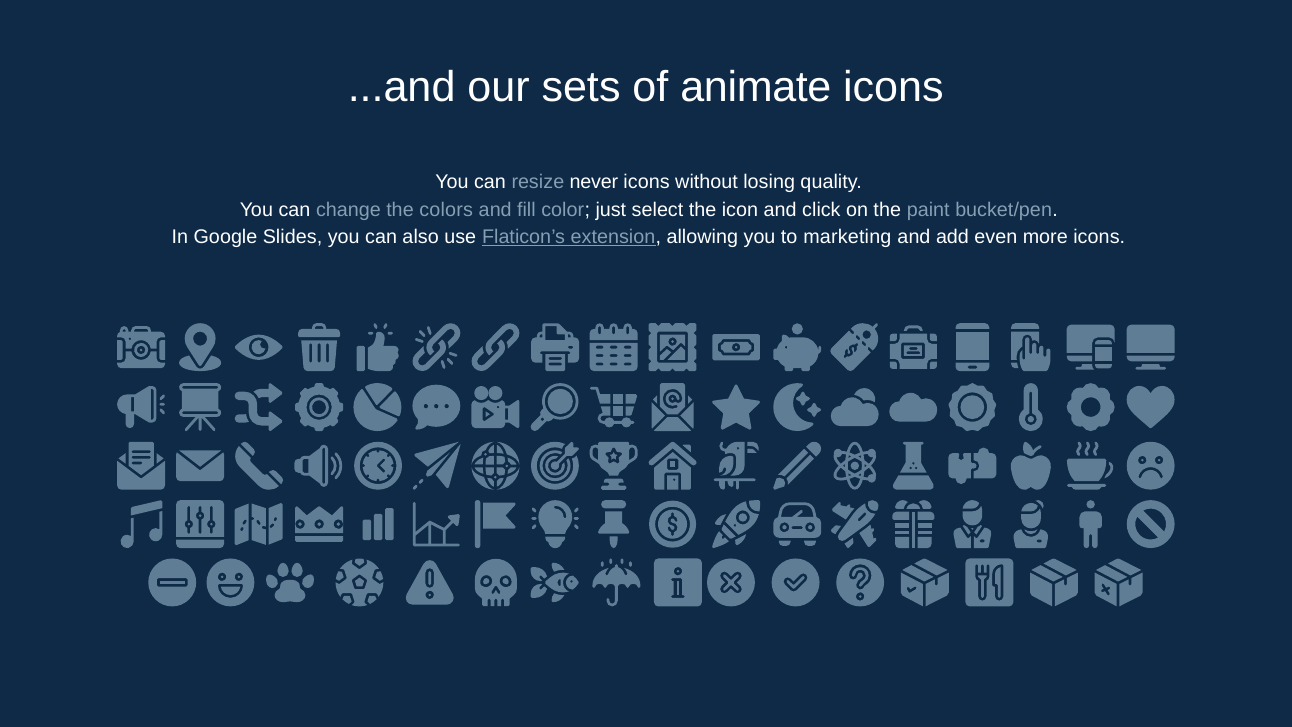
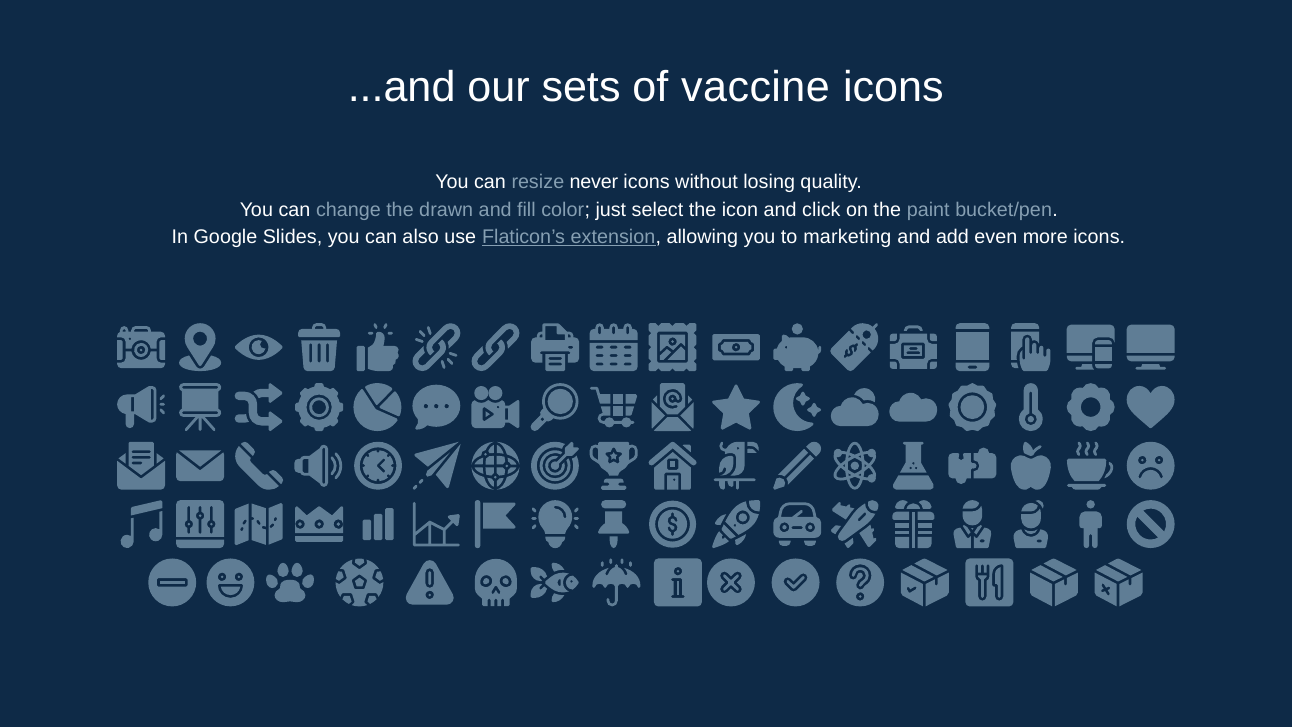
animate: animate -> vaccine (756, 88)
colors: colors -> drawn (446, 210)
